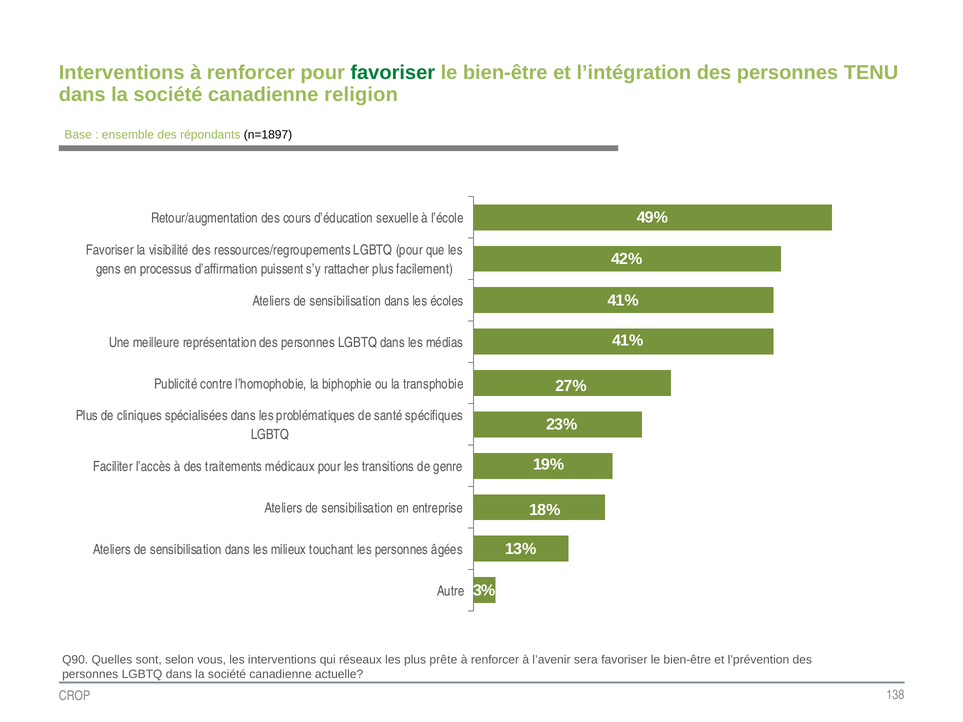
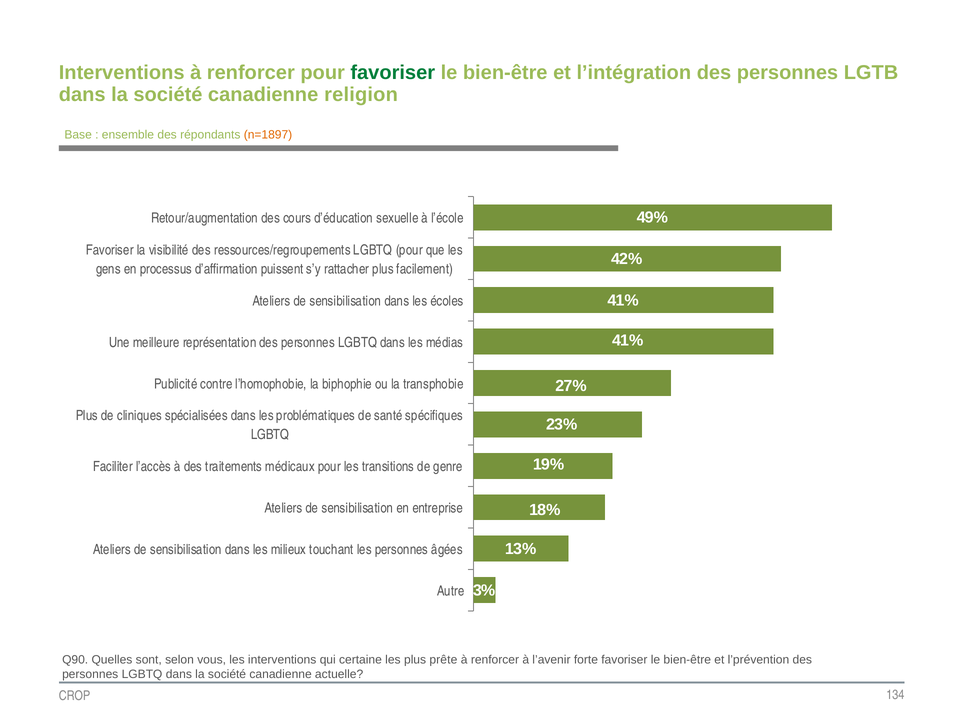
TENU: TENU -> LGTB (871, 73)
n=1897 colour: black -> orange (268, 135)
réseaux: réseaux -> certaine (360, 660)
sera: sera -> forte (586, 660)
138: 138 -> 134 (895, 695)
